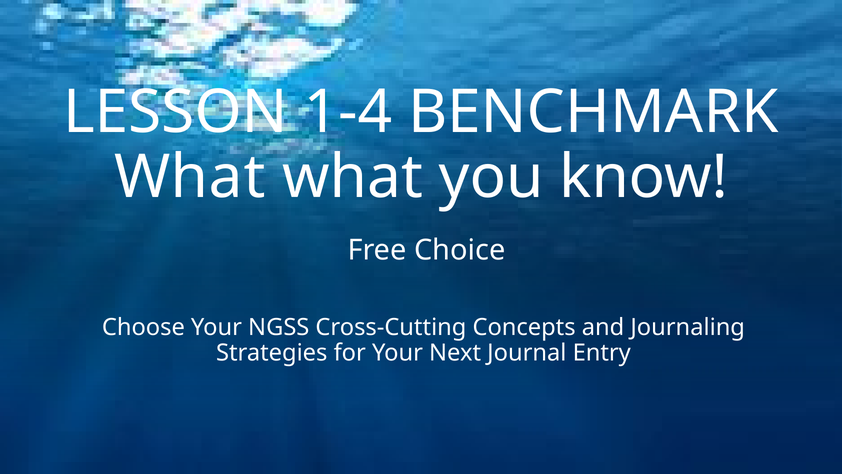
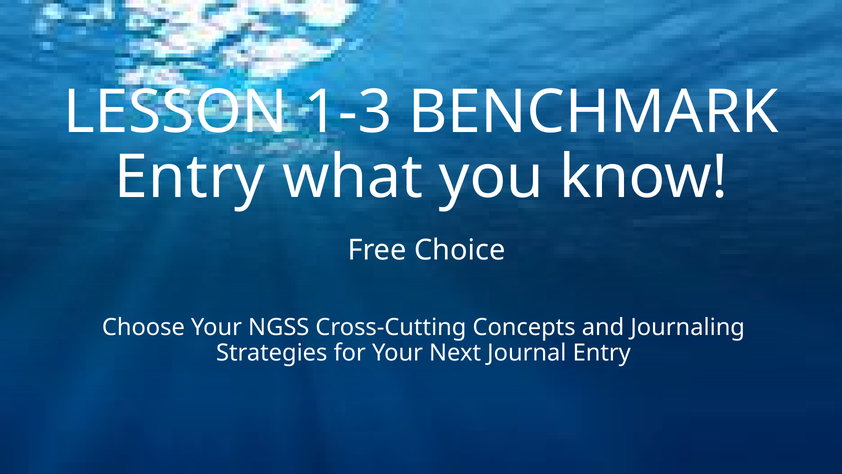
1-4: 1-4 -> 1-3 (348, 112)
What: What -> Entry (190, 177)
